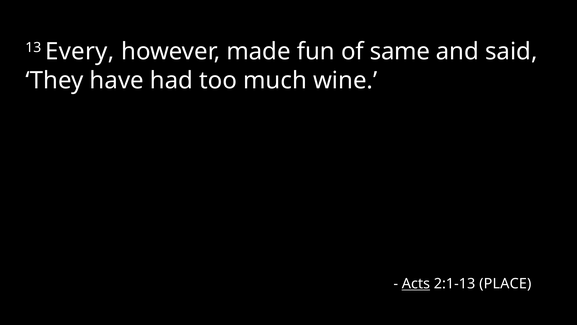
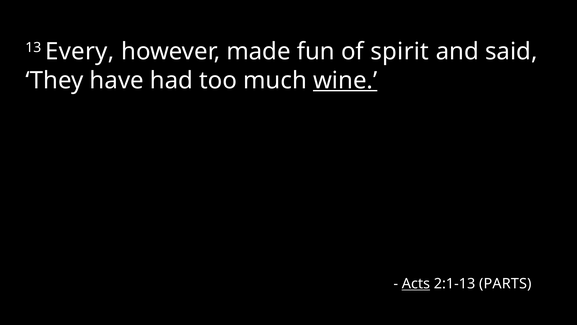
same: same -> spirit (400, 51)
wine underline: none -> present (345, 80)
PLACE: PLACE -> PARTS (505, 283)
